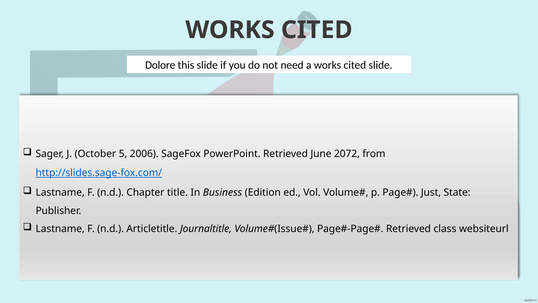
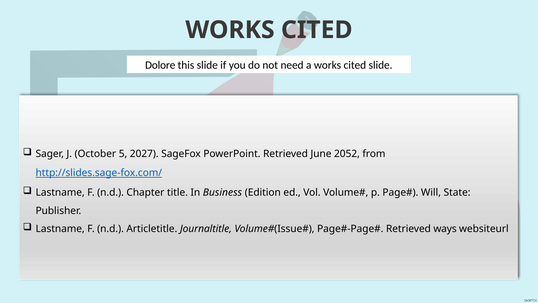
2006: 2006 -> 2027 (144, 154)
2072: 2072 -> 2052 (347, 154)
Just: Just -> Will (431, 192)
class: class -> ways (445, 229)
